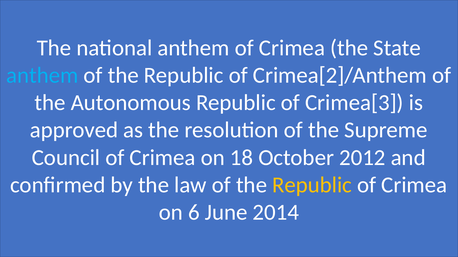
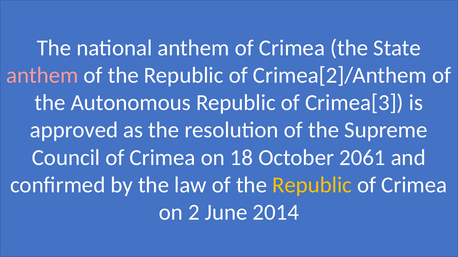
anthem colour: light blue -> pink (42, 75)
2012: 2012 -> 2061 (362, 158)
6: 6 -> 2 (194, 213)
